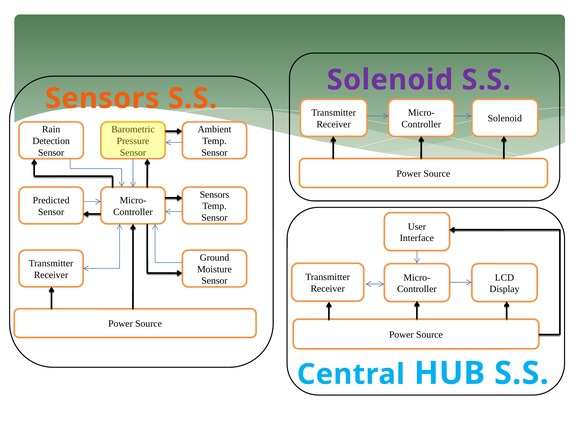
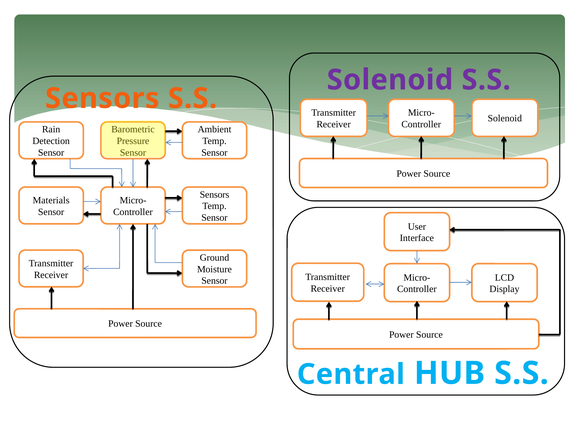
Predicted: Predicted -> Materials (51, 200)
